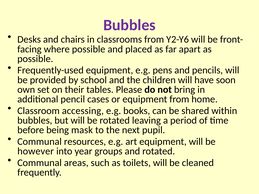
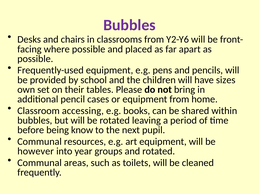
soon: soon -> sizes (226, 80)
mask: mask -> know (82, 130)
